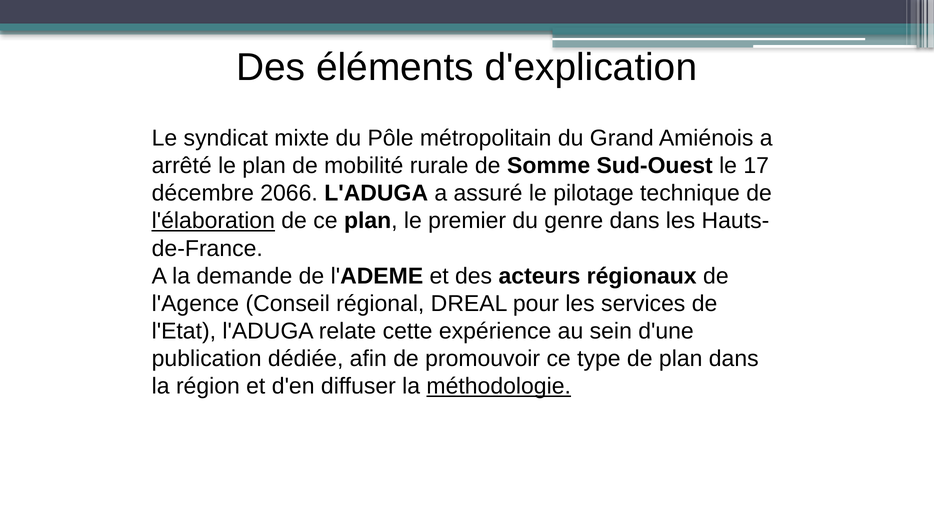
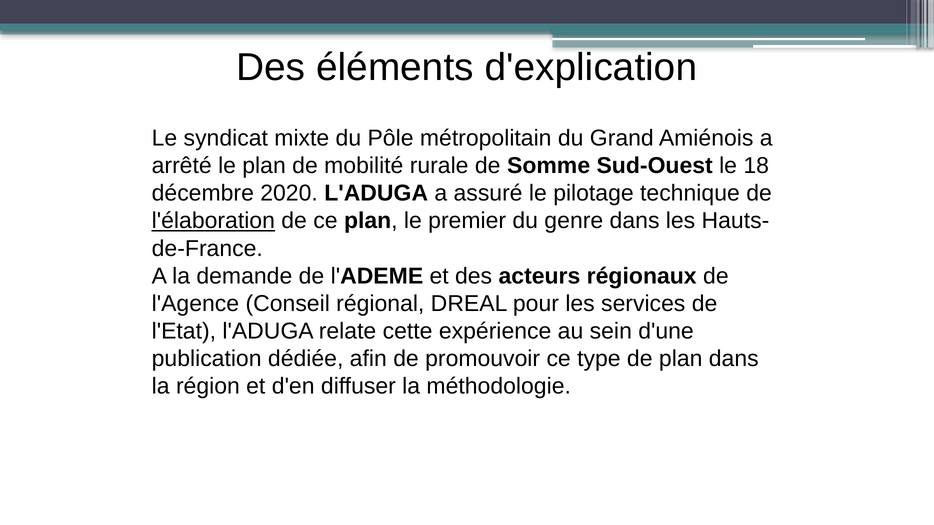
17: 17 -> 18 (756, 166)
2066: 2066 -> 2020 (289, 193)
méthodologie underline: present -> none (499, 387)
